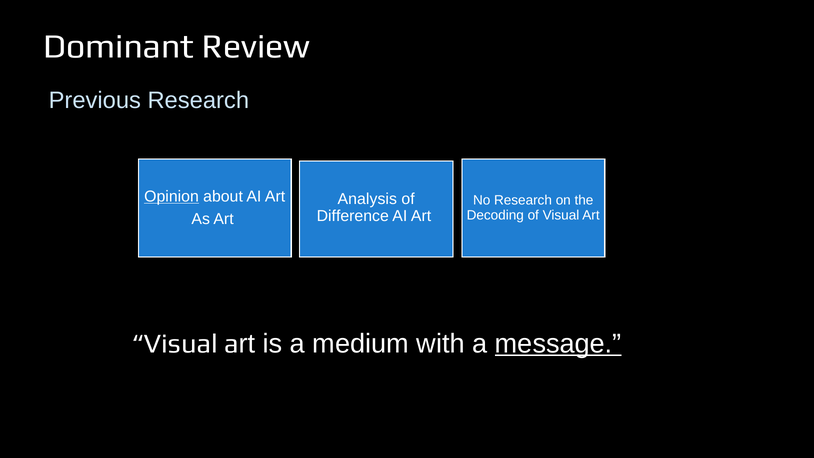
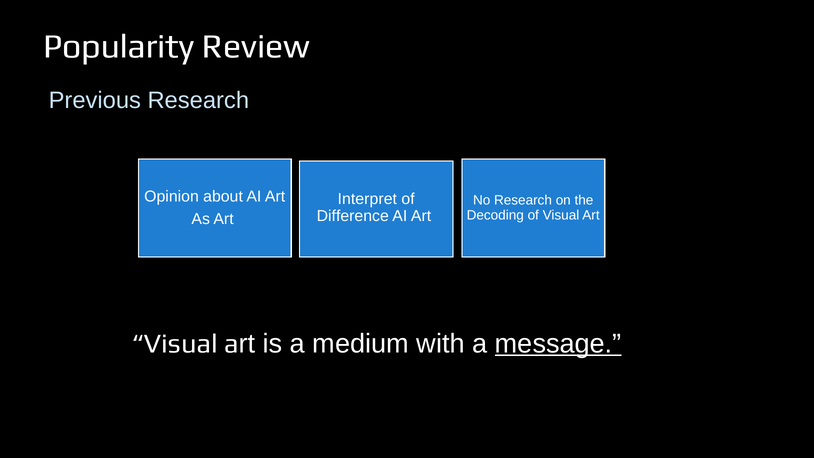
Dominant: Dominant -> Popularity (119, 47)
Opinion underline: present -> none (172, 196)
Analysis: Analysis -> Interpret (367, 199)
